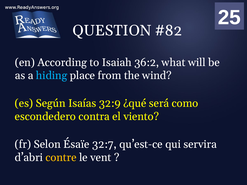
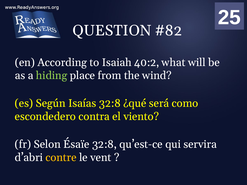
36:2: 36:2 -> 40:2 (147, 62)
hiding colour: light blue -> light green (52, 76)
Isaías 32:9: 32:9 -> 32:8 (110, 103)
Ésaïe 32:7: 32:7 -> 32:8 (104, 144)
